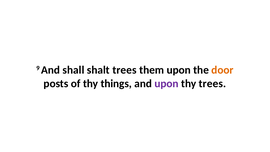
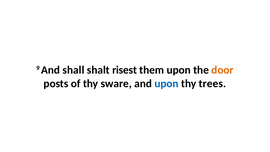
shalt trees: trees -> risest (125, 70)
things: things -> sware (116, 83)
upon colour: purple -> blue (167, 83)
